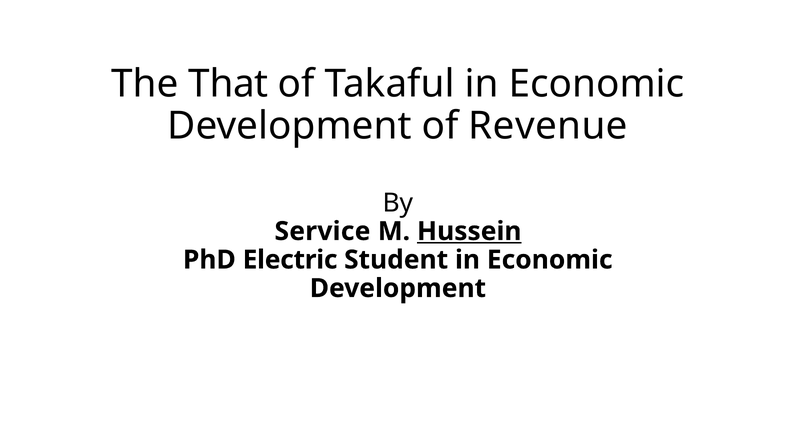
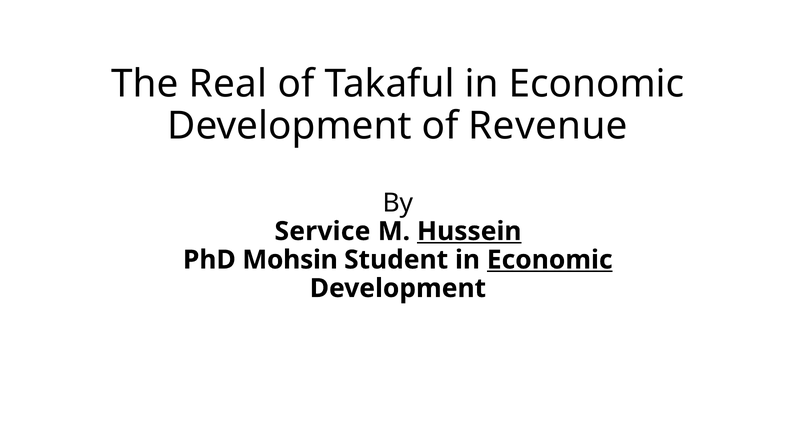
That: That -> Real (228, 84)
Electric: Electric -> Mohsin (290, 260)
Economic underline: none -> present (550, 260)
